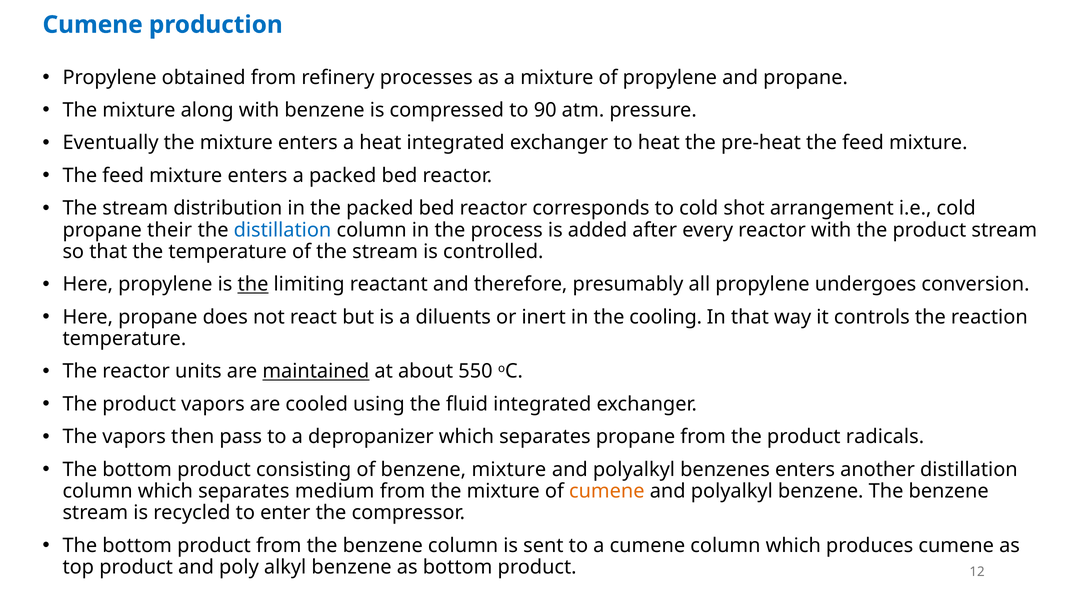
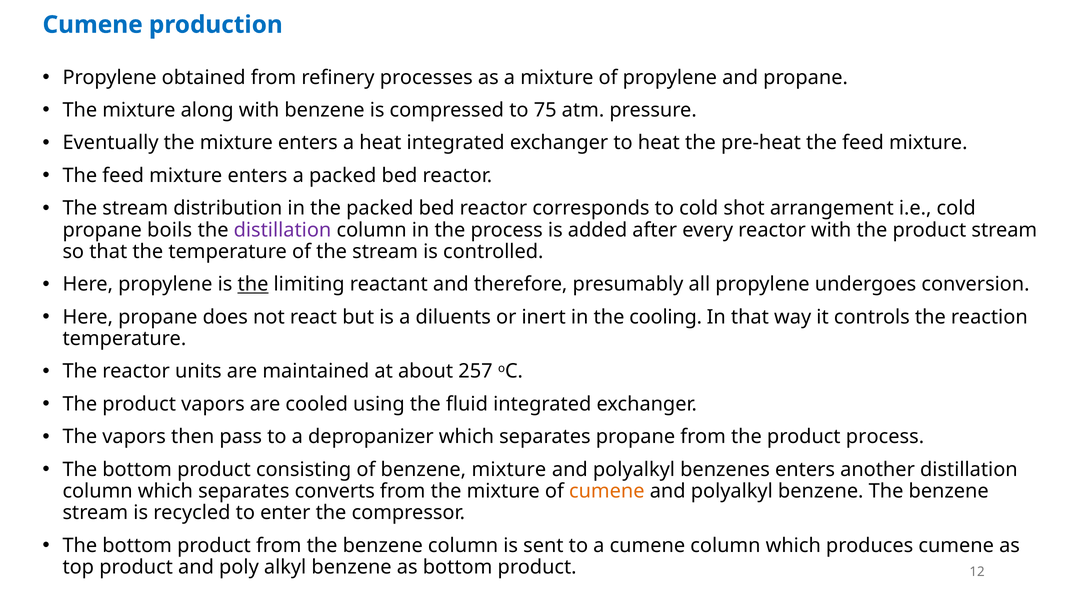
90: 90 -> 75 (545, 110)
their: their -> boils (170, 230)
distillation colour: blue -> purple (282, 230)
maintained underline: present -> none (316, 371)
550: 550 -> 257 (475, 371)
product radicals: radicals -> process (885, 436)
medium: medium -> converts (335, 491)
